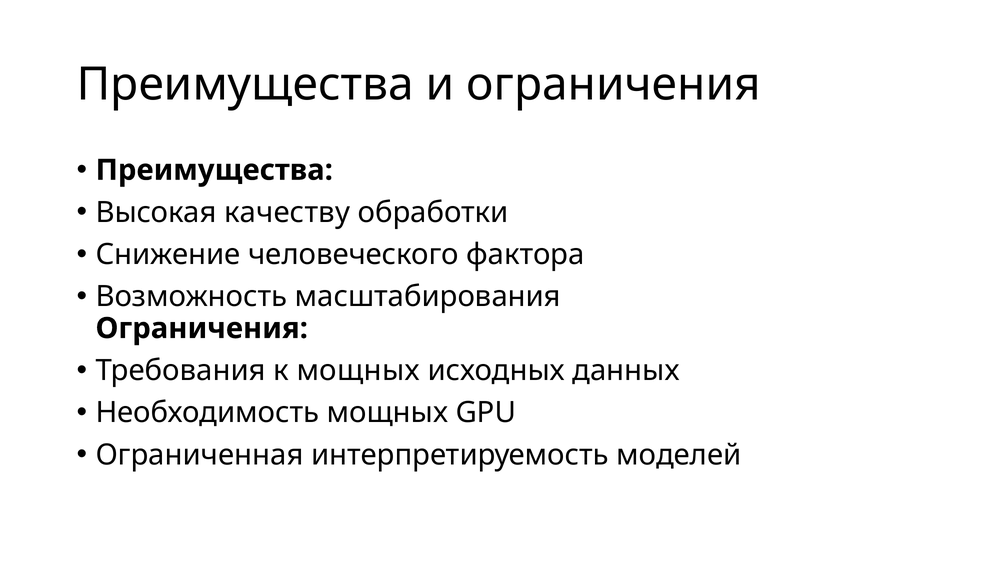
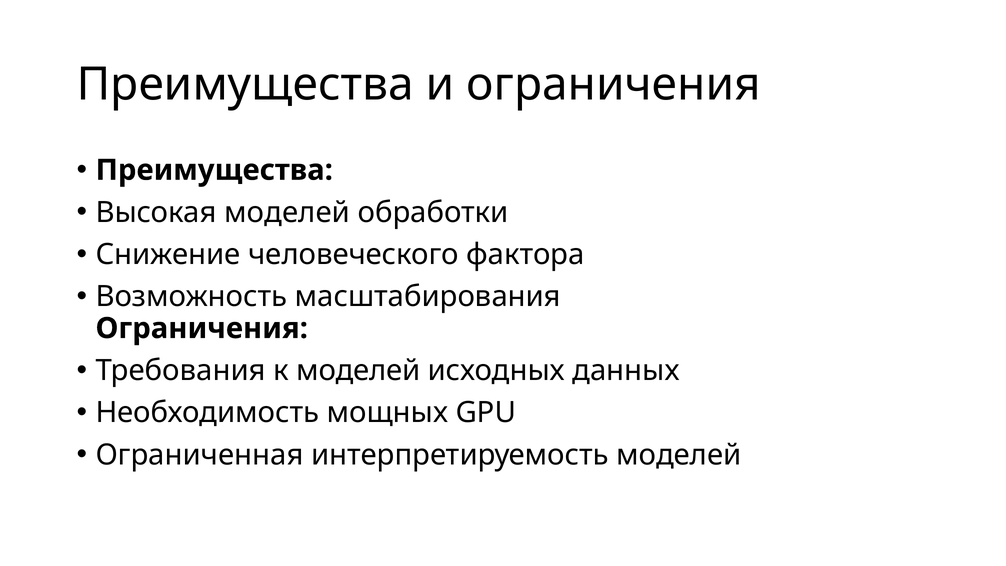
Высокая качеству: качеству -> моделей (287, 212)
к мощных: мощных -> моделей (358, 371)
